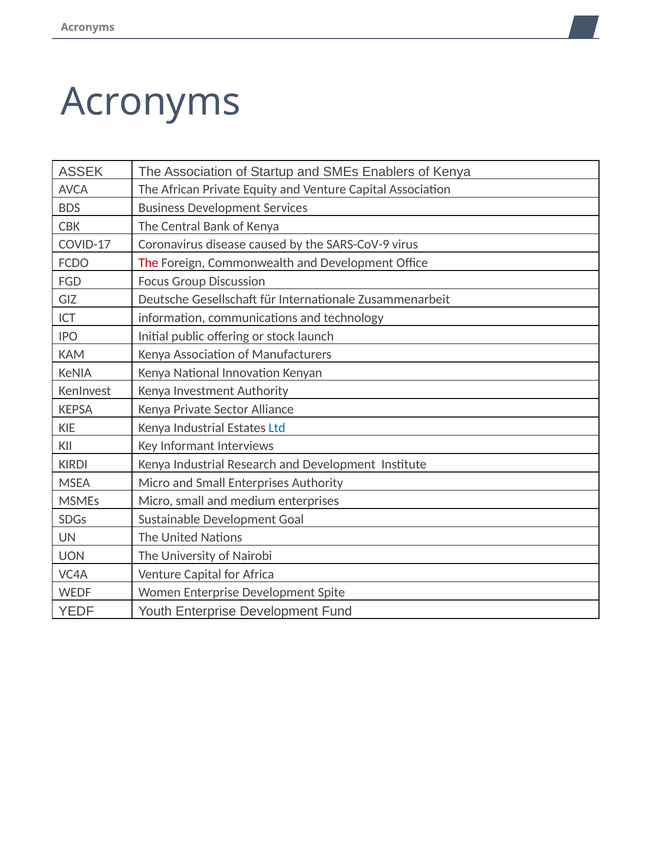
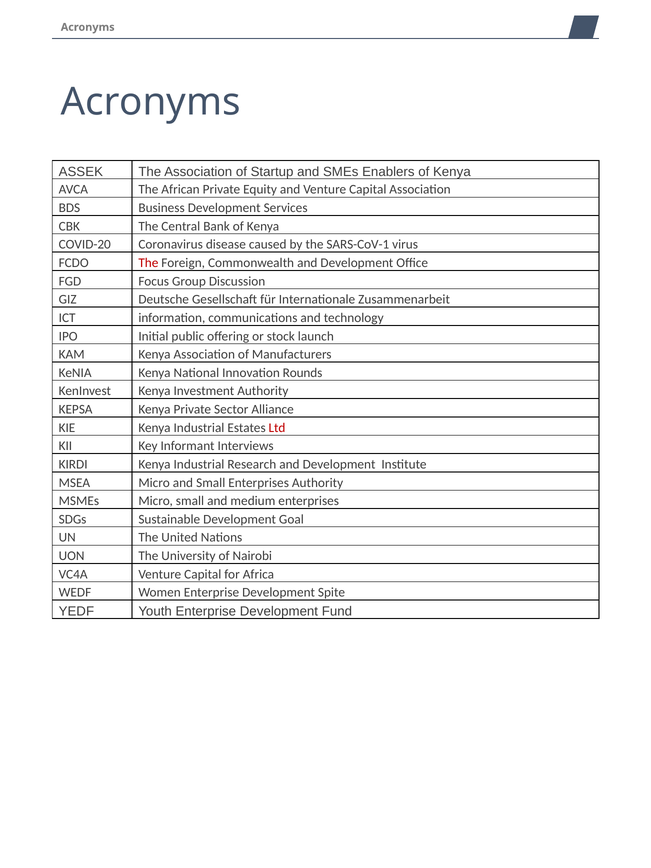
COVID-17: COVID-17 -> COVID-20 (85, 245)
SARS-CoV-9: SARS-CoV-9 -> SARS-CoV-1 (358, 245)
Kenyan: Kenyan -> Rounds (303, 373)
Ltd colour: blue -> red (277, 428)
